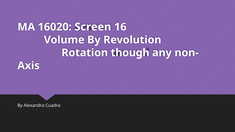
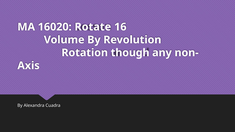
Screen: Screen -> Rotate (93, 27)
